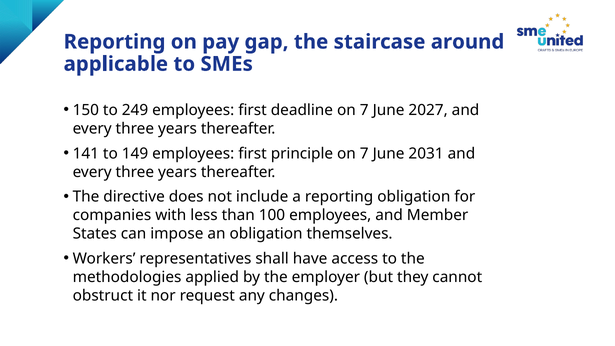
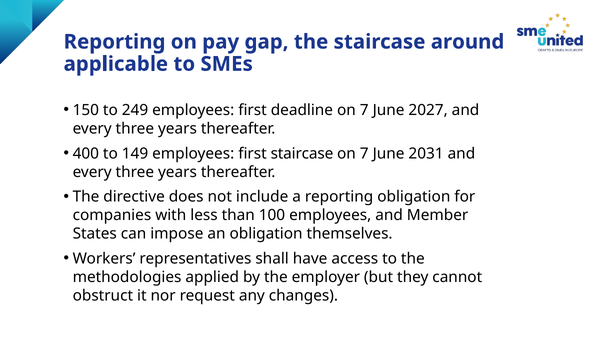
141: 141 -> 400 (86, 153)
first principle: principle -> staircase (302, 153)
